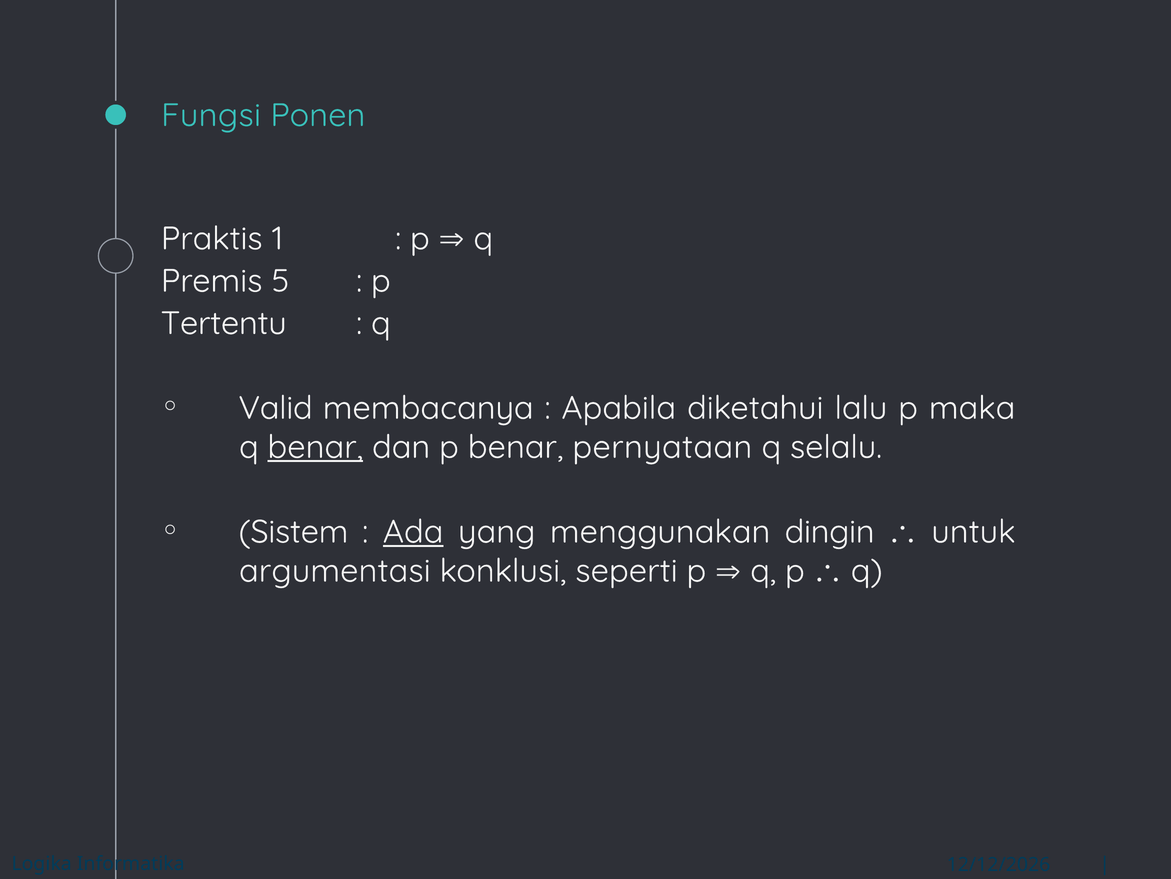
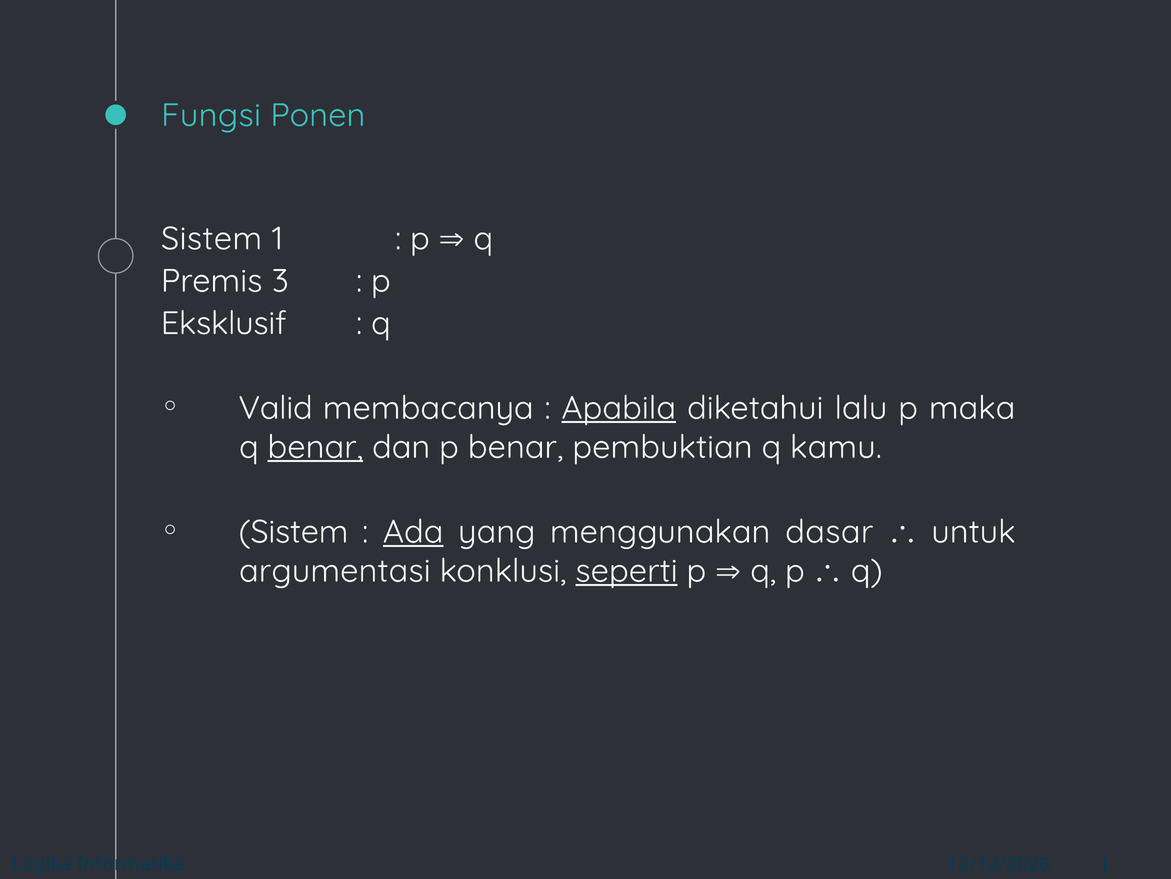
Praktis: Praktis -> Sistem (212, 238)
5: 5 -> 3 (280, 281)
Tertentu: Tertentu -> Eksklusif (224, 323)
Apabila underline: none -> present (619, 408)
pernyataan: pernyataan -> pembuktian (662, 447)
selalu: selalu -> kamu (836, 447)
dingin: dingin -> dasar (829, 531)
seperti underline: none -> present (627, 570)
